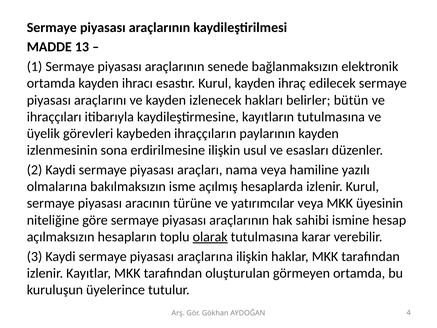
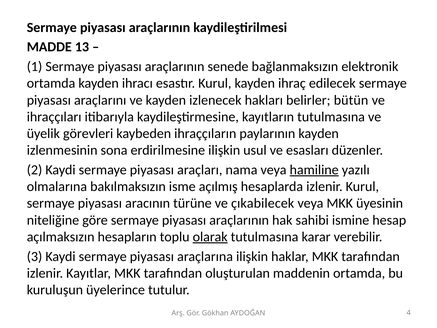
hamiline underline: none -> present (314, 170)
yatırımcılar: yatırımcılar -> çıkabilecek (263, 203)
görmeyen: görmeyen -> maddenin (301, 273)
